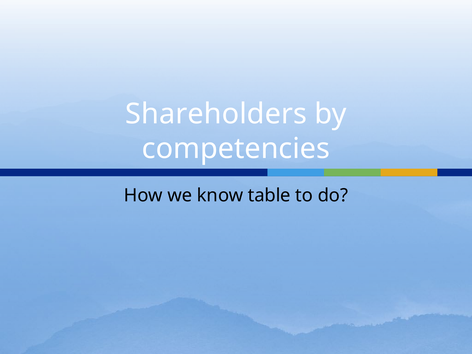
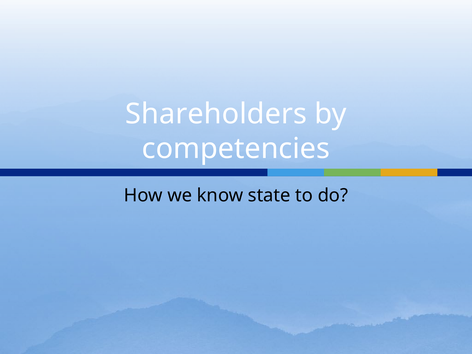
table: table -> state (269, 196)
